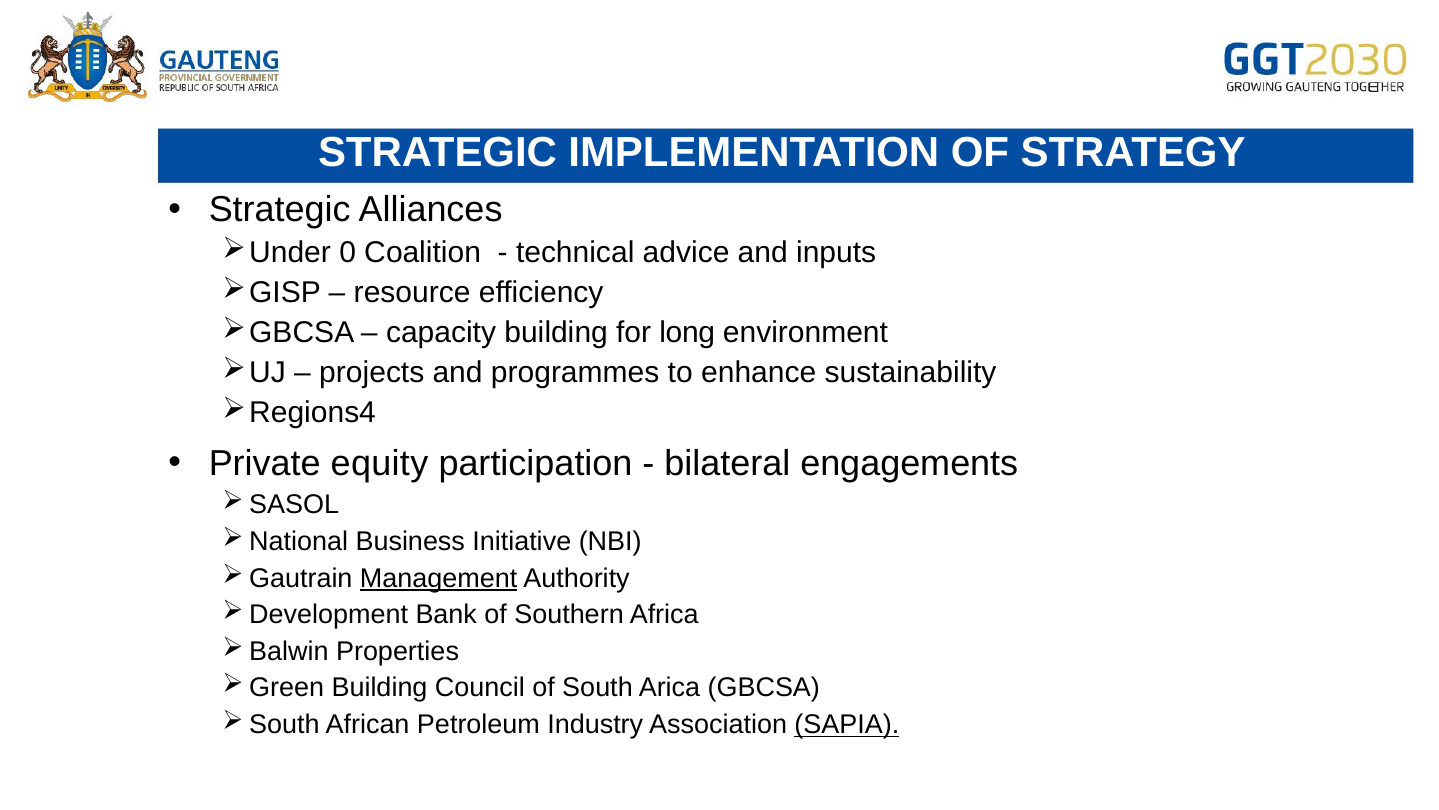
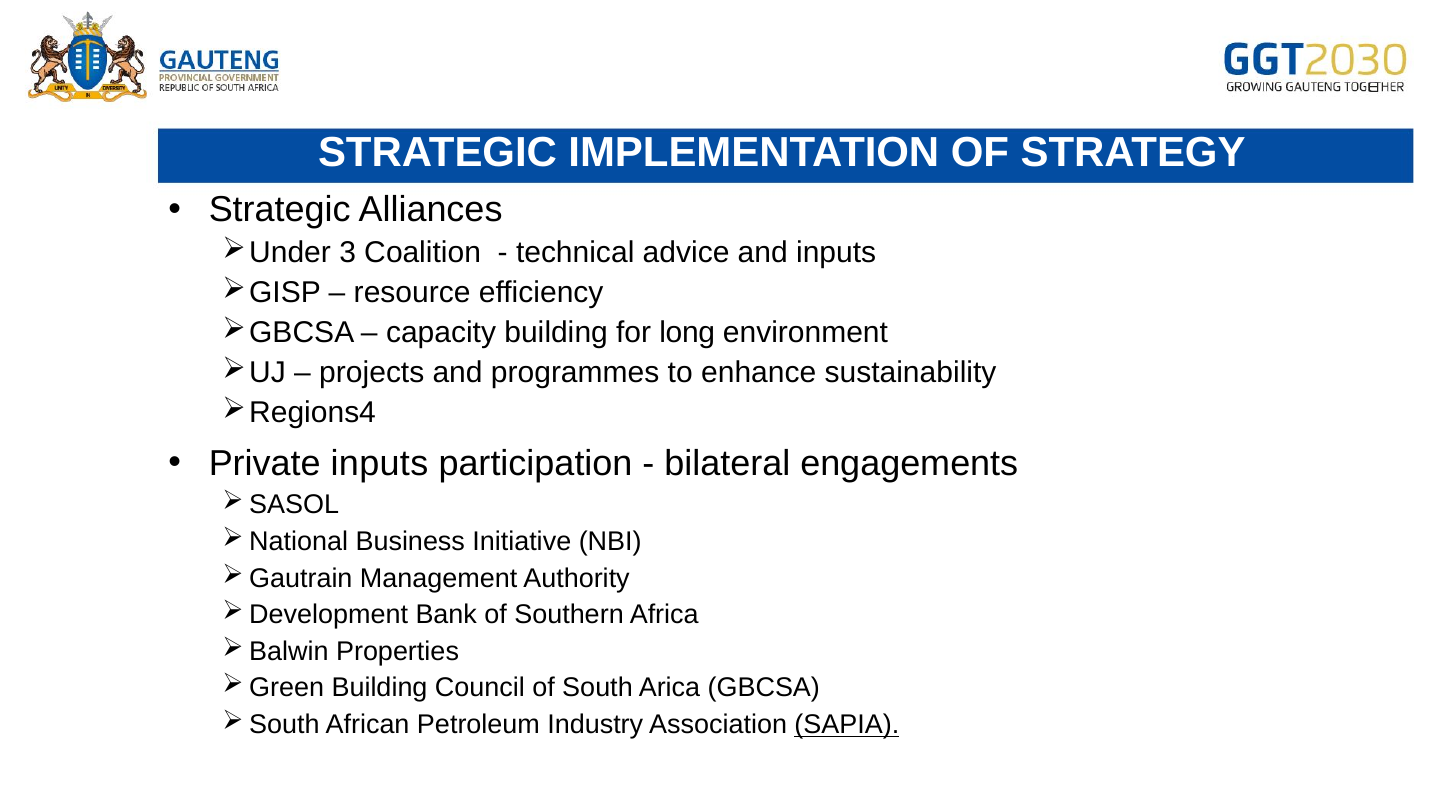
0: 0 -> 3 (348, 253)
Private equity: equity -> inputs (379, 463)
Management underline: present -> none (439, 578)
